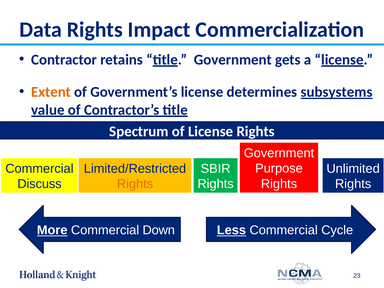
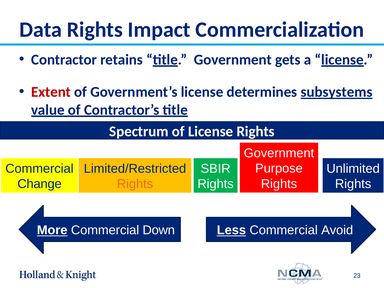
Extent colour: orange -> red (51, 92)
Discuss: Discuss -> Change (40, 184)
Cycle: Cycle -> Avoid (337, 230)
